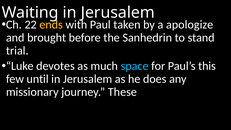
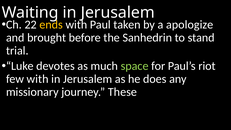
space colour: light blue -> light green (135, 66)
this: this -> riot (207, 66)
few until: until -> with (38, 79)
